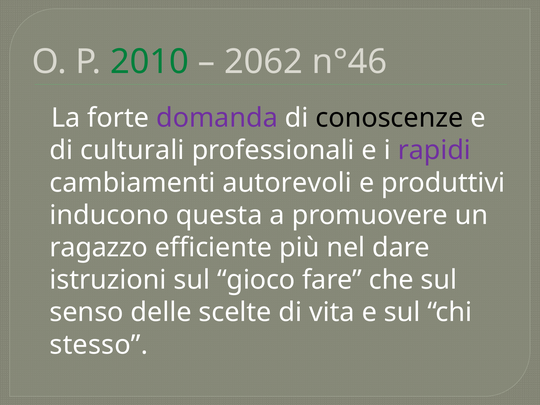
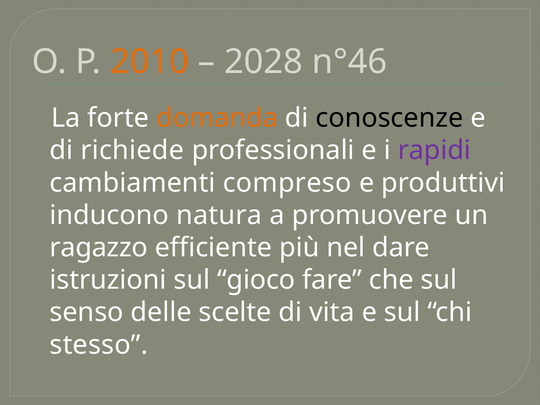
2010 colour: green -> orange (150, 62)
2062: 2062 -> 2028 (264, 62)
domanda colour: purple -> orange (217, 118)
culturali: culturali -> richiede (132, 150)
autorevoli: autorevoli -> compreso (287, 183)
questa: questa -> natura (219, 215)
